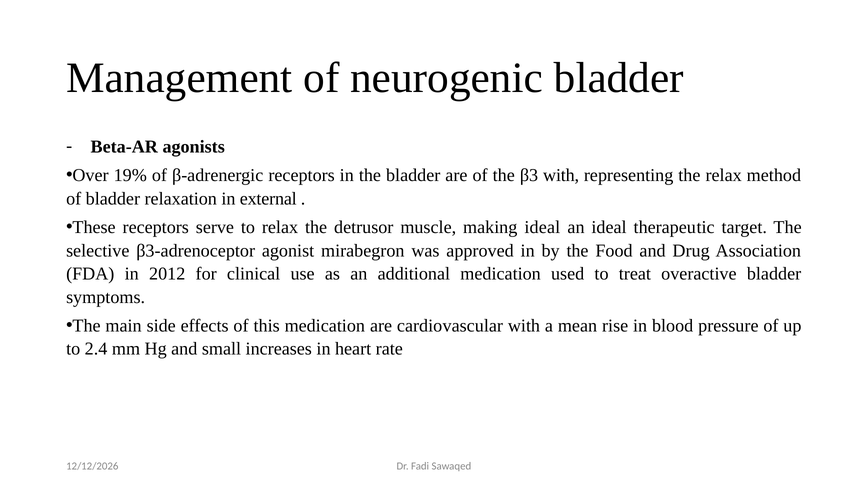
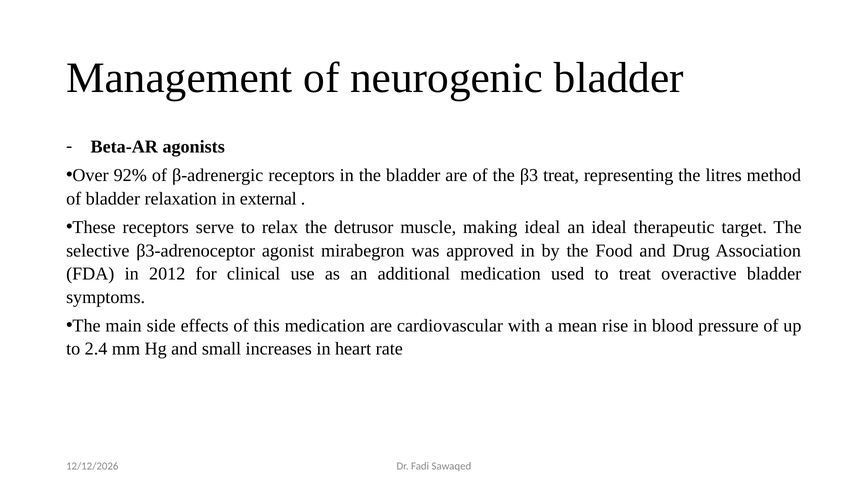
19%: 19% -> 92% (130, 176)
β3 with: with -> treat (561, 176)
the relax: relax -> litres (724, 176)
